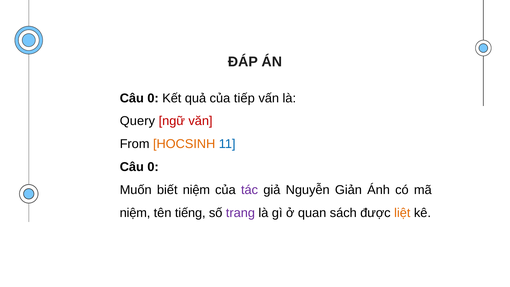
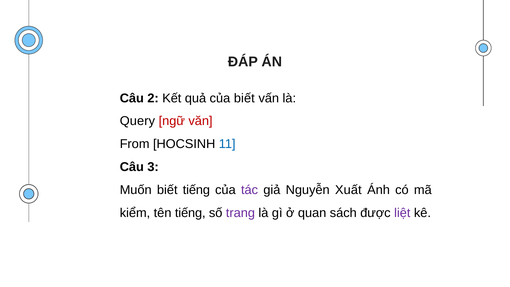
0: 0 -> 2 (153, 98)
của tiếp: tiếp -> biết (244, 98)
HOCSINH colour: orange -> black (184, 144)
0: 0 -> 3 (153, 167)
biết niệm: niệm -> tiếng (196, 190)
Giản: Giản -> Xuất (348, 190)
niệm: niệm -> kiểm (135, 213)
liệt colour: orange -> purple (402, 213)
